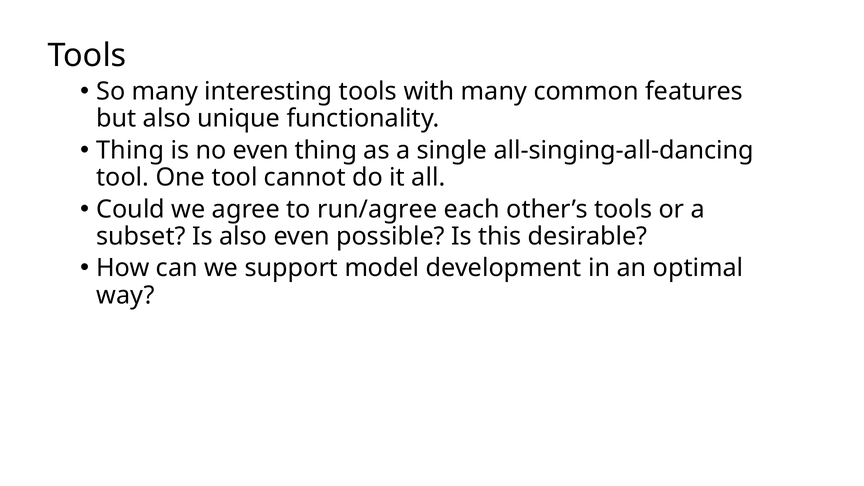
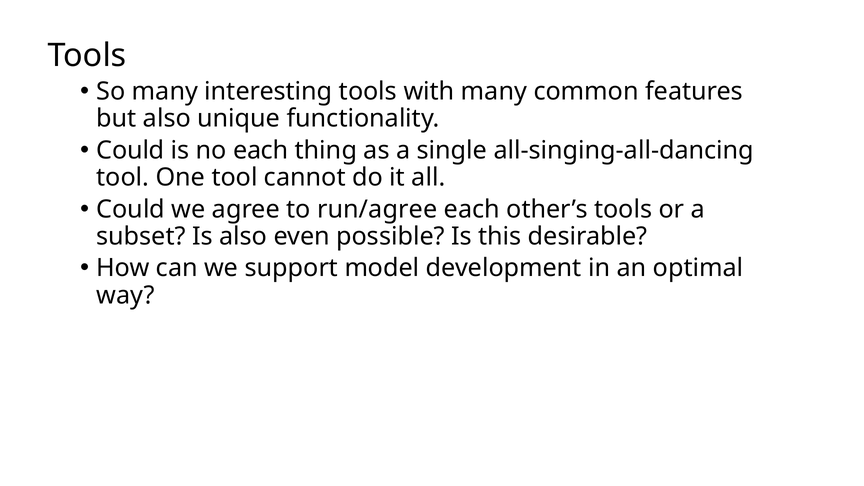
Thing: Thing -> Could (130, 150)
no even: even -> each (261, 150)
